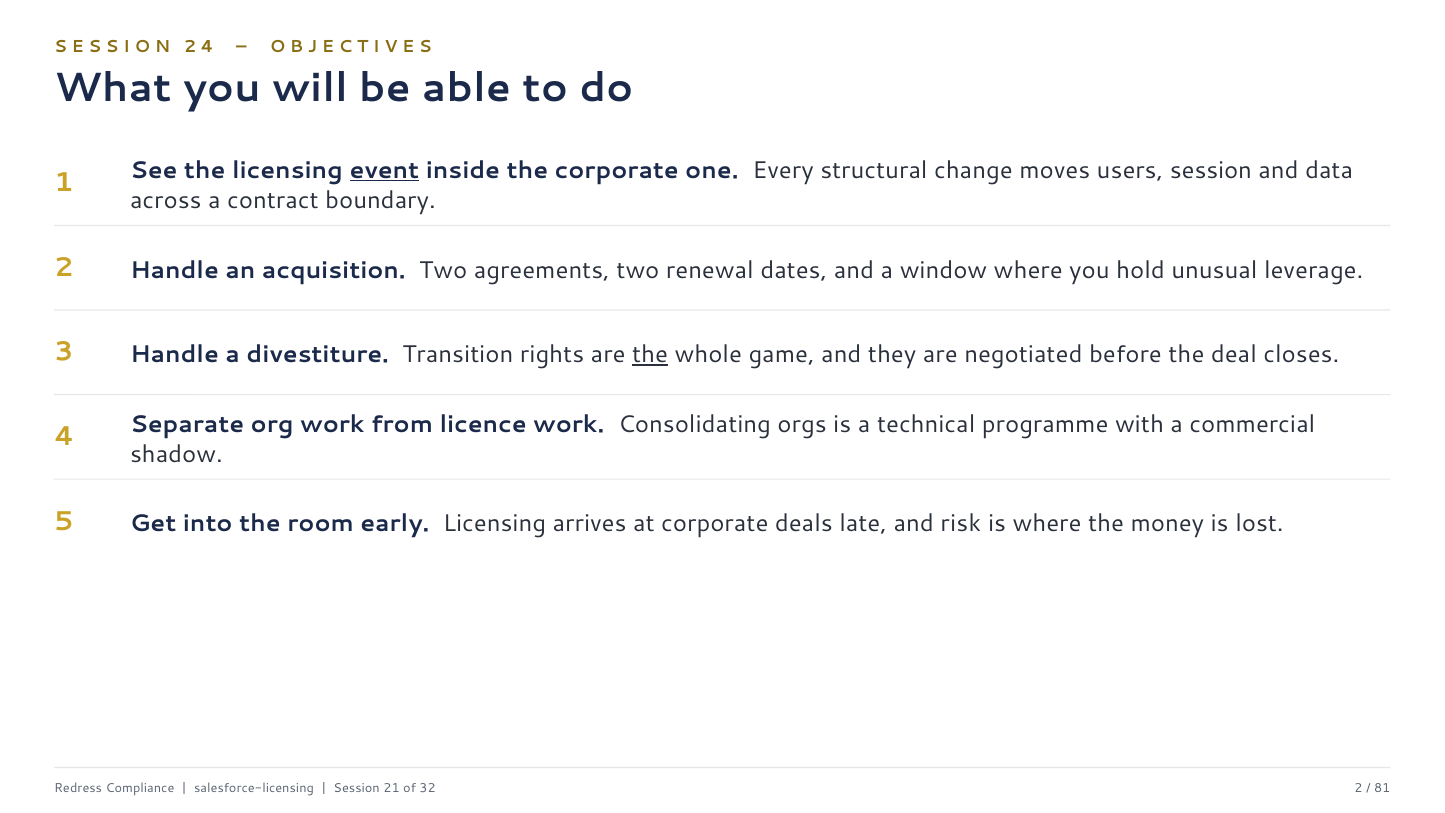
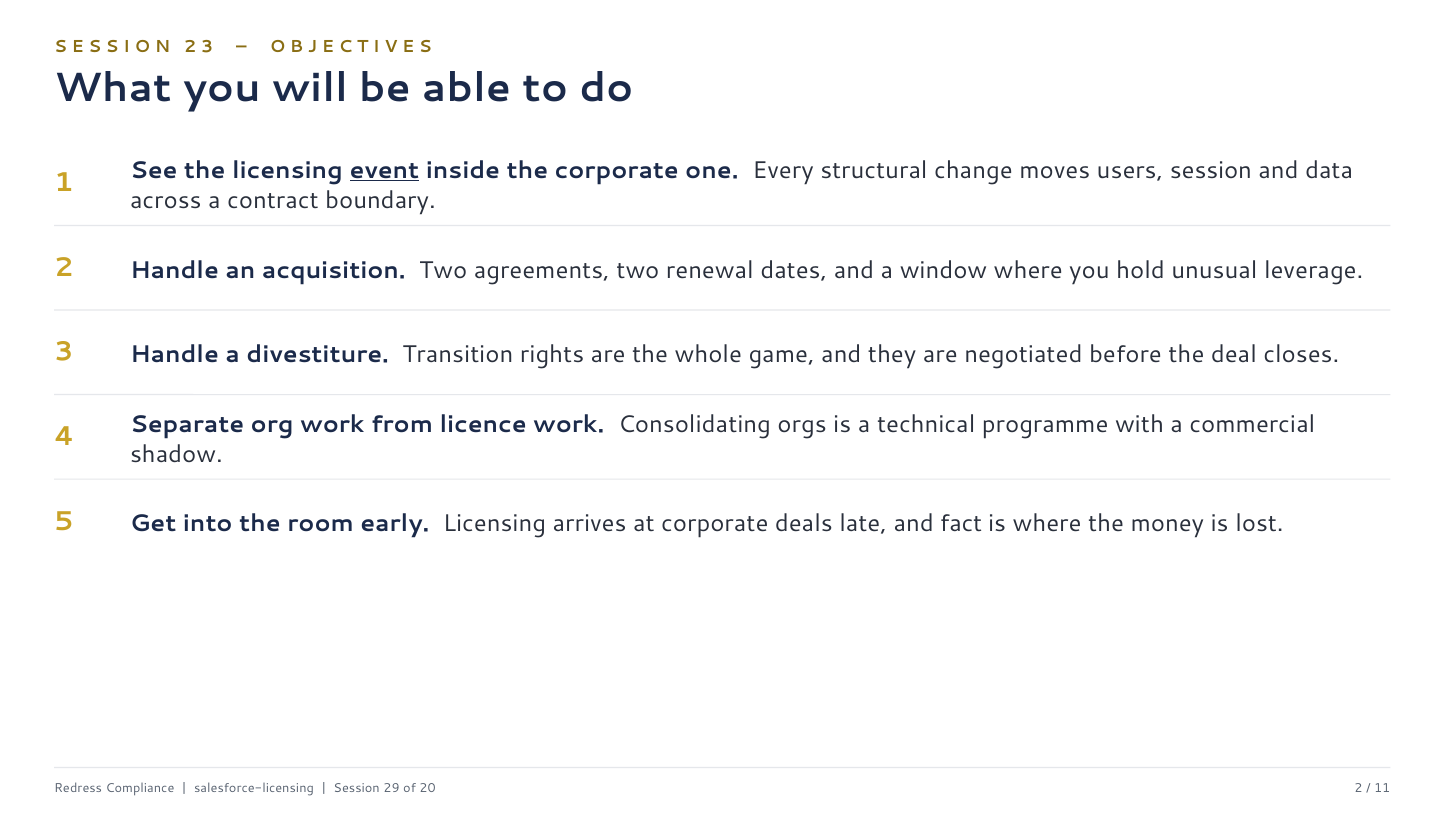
2 4: 4 -> 3 (207, 47)
the underline: present -> none (650, 355)
risk: risk -> fact (961, 524)
21: 21 -> 29 (392, 788)
32: 32 -> 20 (428, 788)
81: 81 -> 11 (1382, 788)
